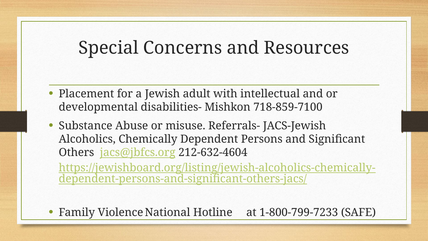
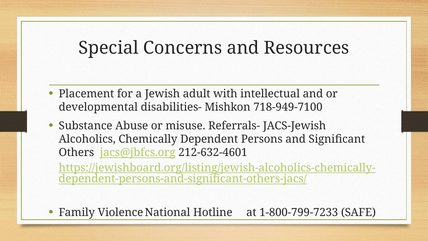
718-859-7100: 718-859-7100 -> 718-949-7100 (288, 107)
212-632-4604: 212-632-4604 -> 212-632-4601 (213, 152)
